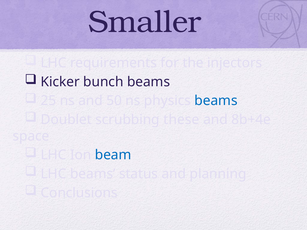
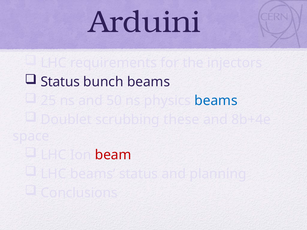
Smaller: Smaller -> Arduini (145, 22)
Kicker: Kicker -> Status (60, 82)
beam colour: blue -> red (113, 155)
